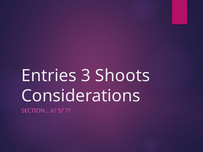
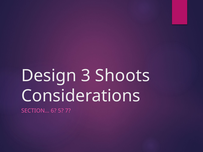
Entries: Entries -> Design (49, 76)
